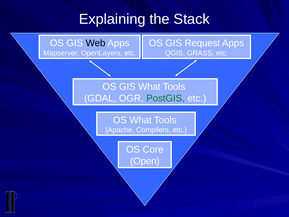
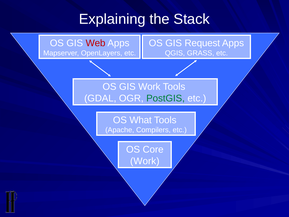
Web colour: black -> red (96, 43)
GIS What: What -> Work (149, 87)
Open: Open -> Work (145, 161)
